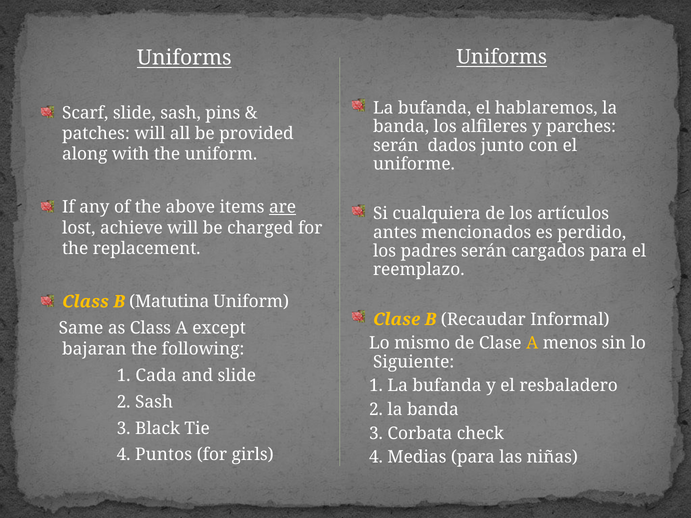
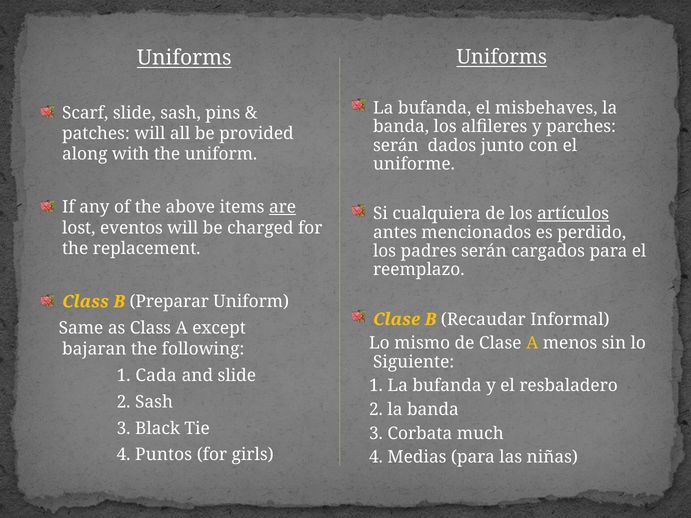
hablaremos: hablaremos -> misbehaves (546, 108)
artículos underline: none -> present (573, 214)
achieve: achieve -> eventos (131, 228)
Matutina: Matutina -> Preparar (169, 302)
check: check -> much (480, 434)
